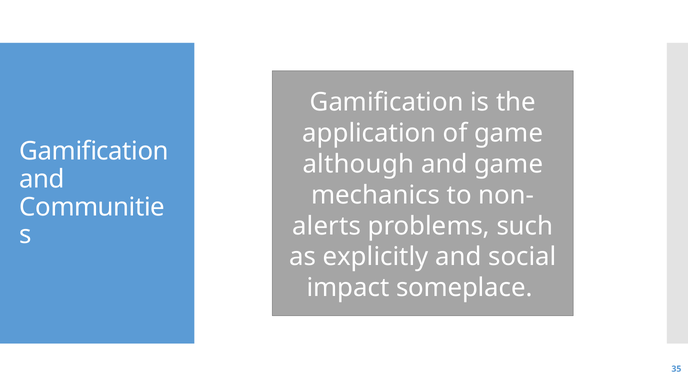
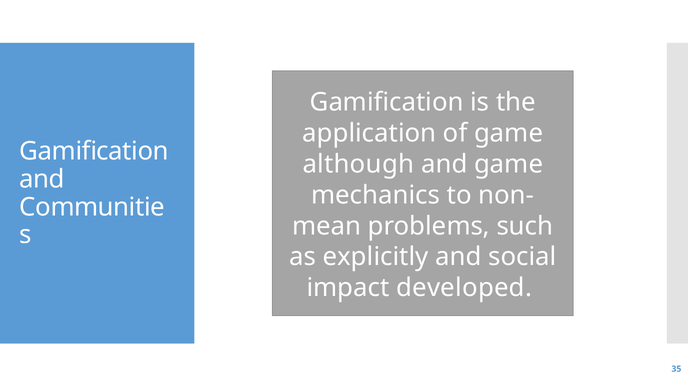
alerts: alerts -> mean (327, 226)
someplace: someplace -> developed (464, 288)
